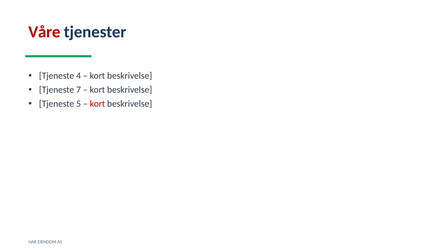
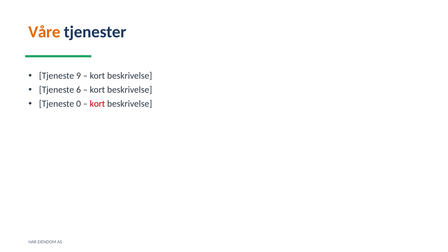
Våre colour: red -> orange (44, 32)
4: 4 -> 9 (79, 76)
7: 7 -> 6 (79, 90)
5: 5 -> 0 (79, 104)
